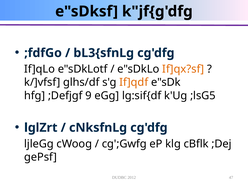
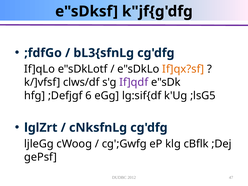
glhs/df: glhs/df -> clws/df (81, 82)
If]qdf colour: orange -> purple (134, 82)
9: 9 -> 6 (88, 96)
